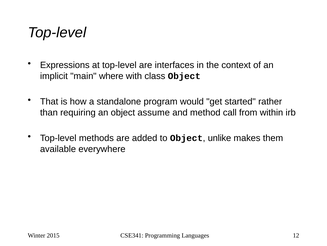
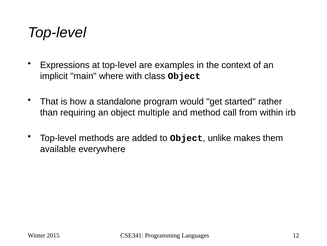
interfaces: interfaces -> examples (174, 65)
assume: assume -> multiple (154, 112)
